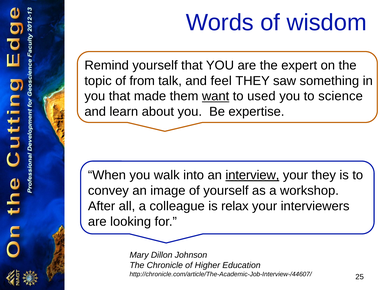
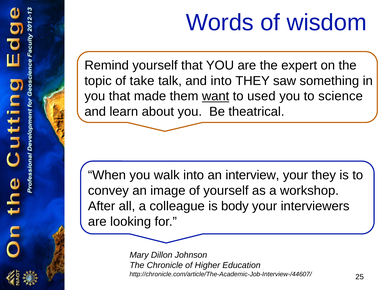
from: from -> take (142, 81)
and feel: feel -> into (221, 81)
expertise: expertise -> theatrical (256, 112)
interview underline: present -> none (252, 175)
relax: relax -> body (235, 206)
